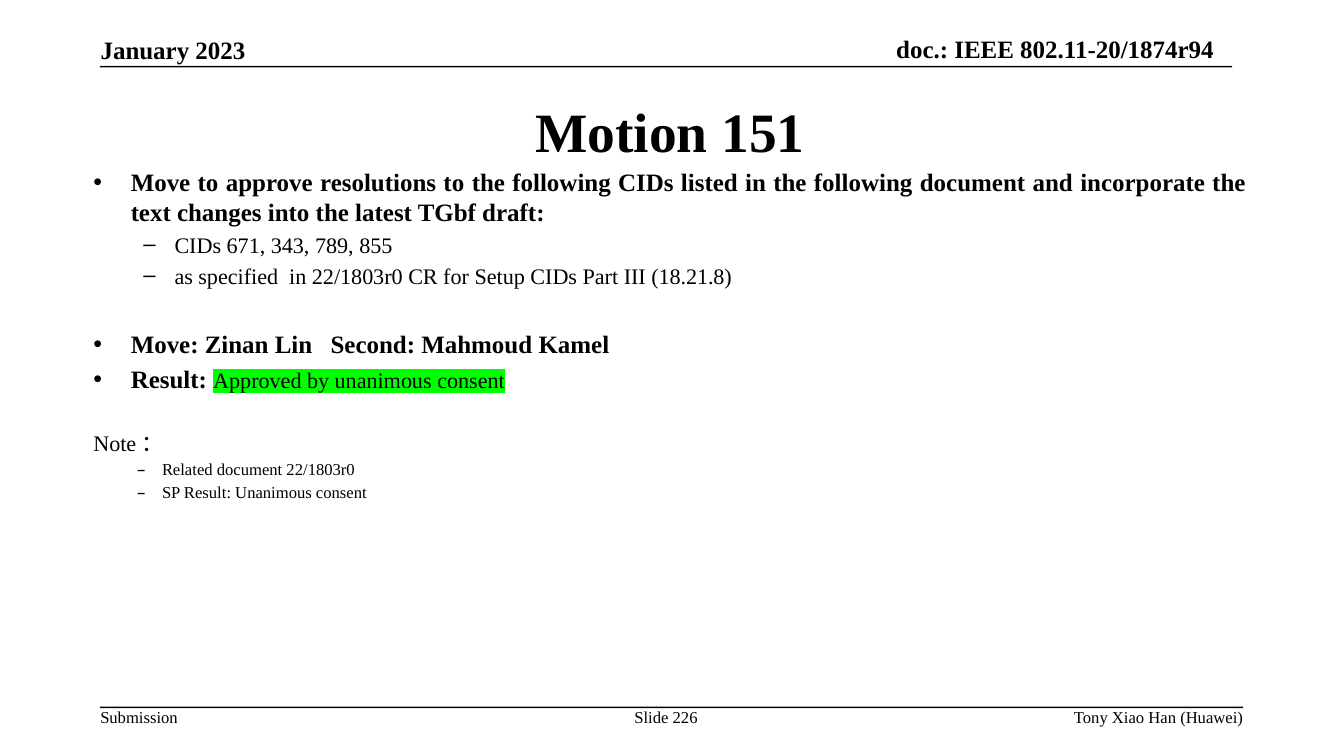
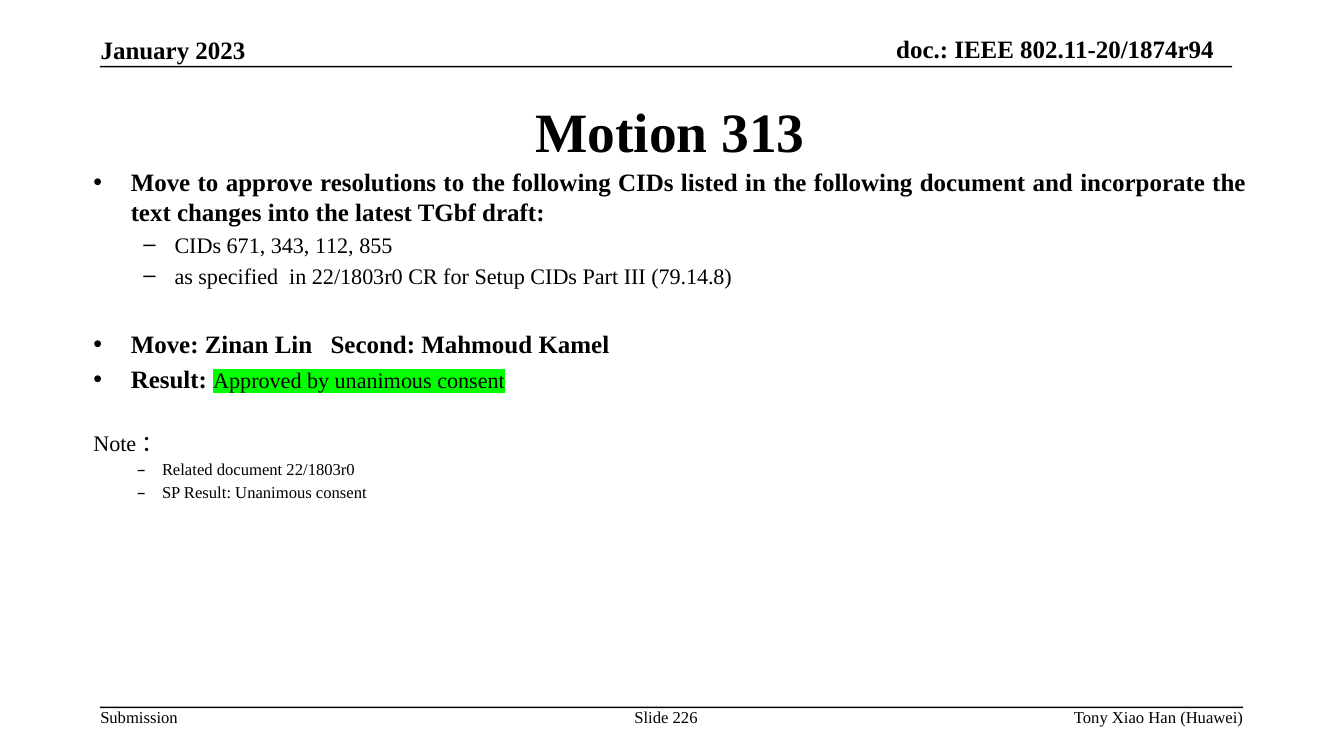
151: 151 -> 313 (763, 134)
789: 789 -> 112 (334, 246)
18.21.8: 18.21.8 -> 79.14.8 (692, 277)
